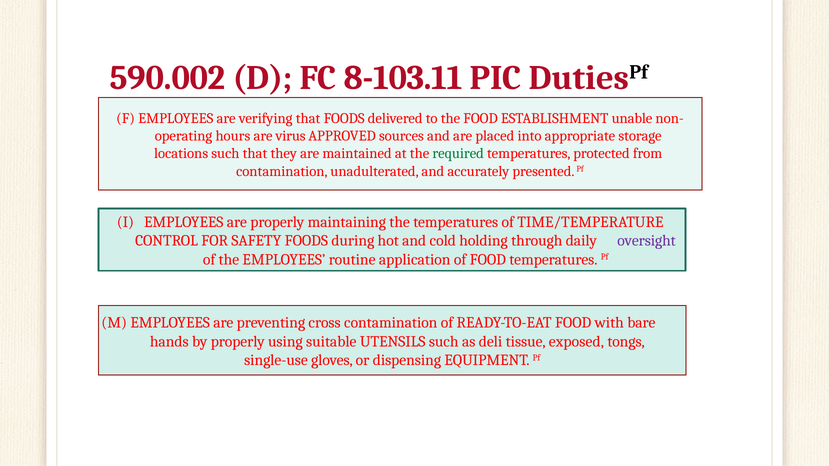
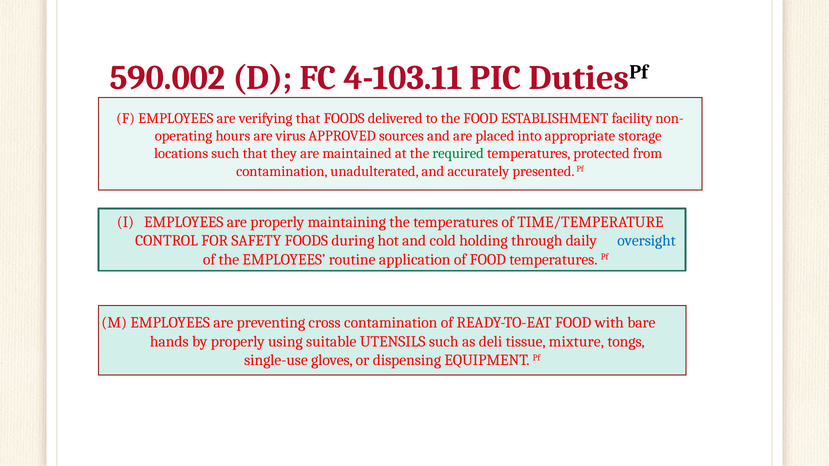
8-103.11: 8-103.11 -> 4-103.11 (403, 78)
unable: unable -> facility (632, 118)
oversight colour: purple -> blue (647, 241)
exposed: exposed -> mixture (576, 342)
